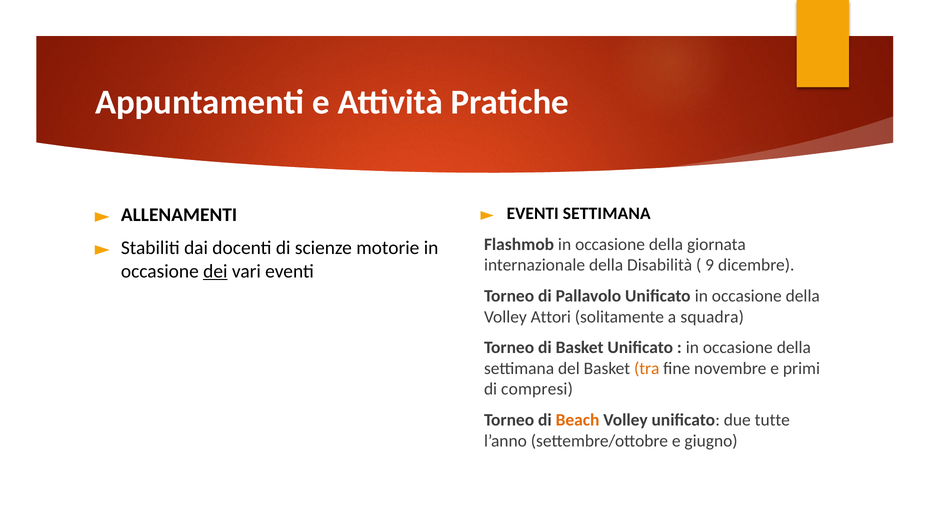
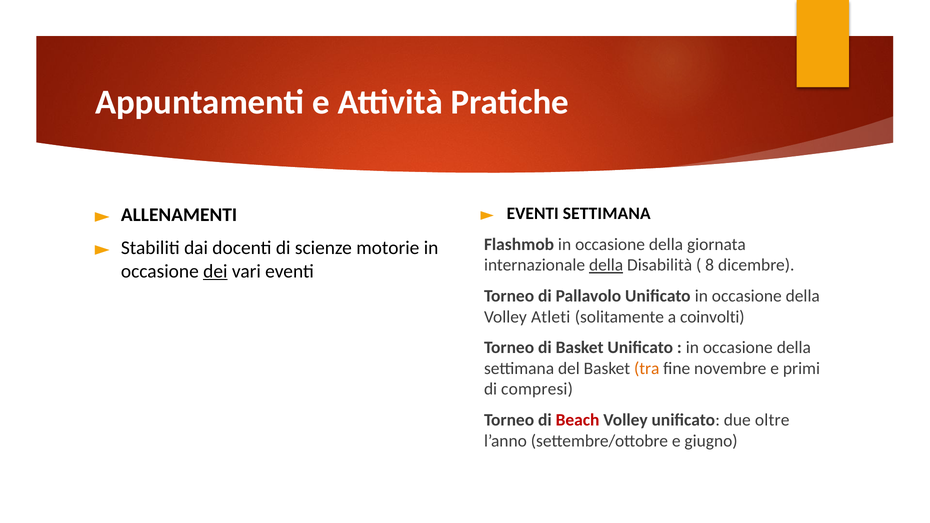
della underline: none -> present (606, 265)
9: 9 -> 8 (710, 265)
Attori: Attori -> Atleti (551, 317)
squadra: squadra -> coinvolti (712, 317)
Beach colour: orange -> red (578, 420)
tutte: tutte -> oltre (772, 420)
